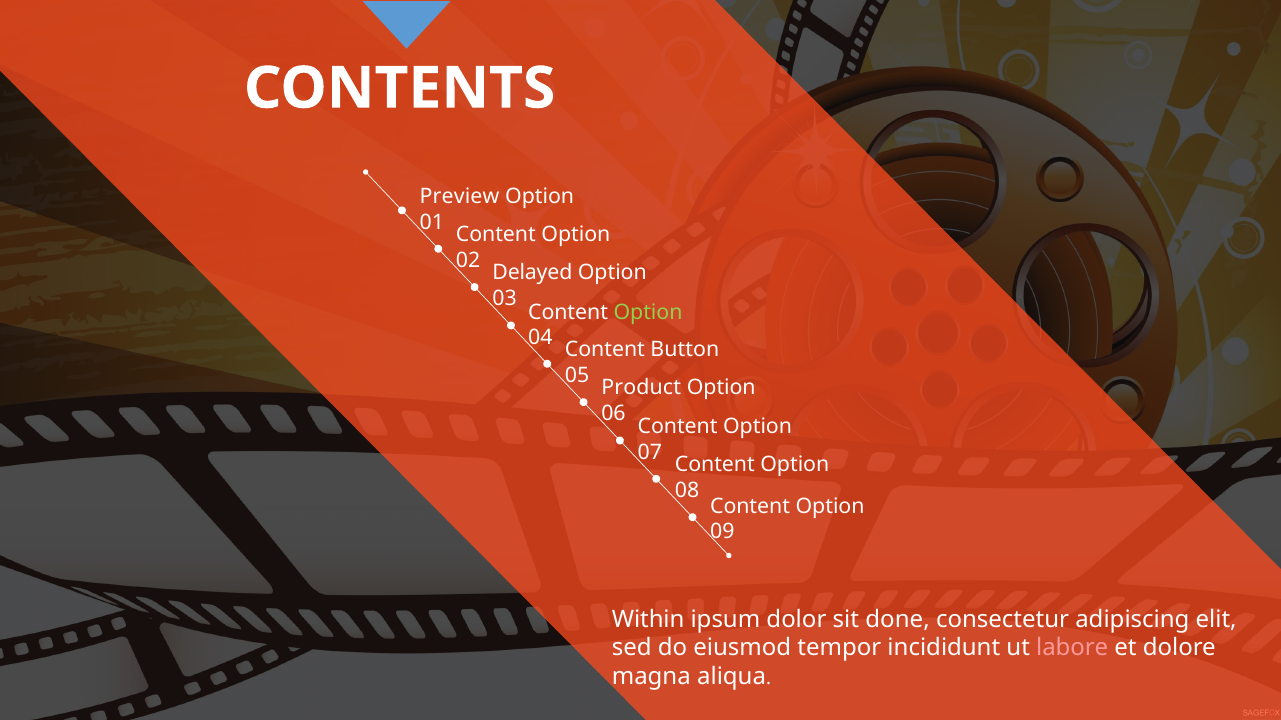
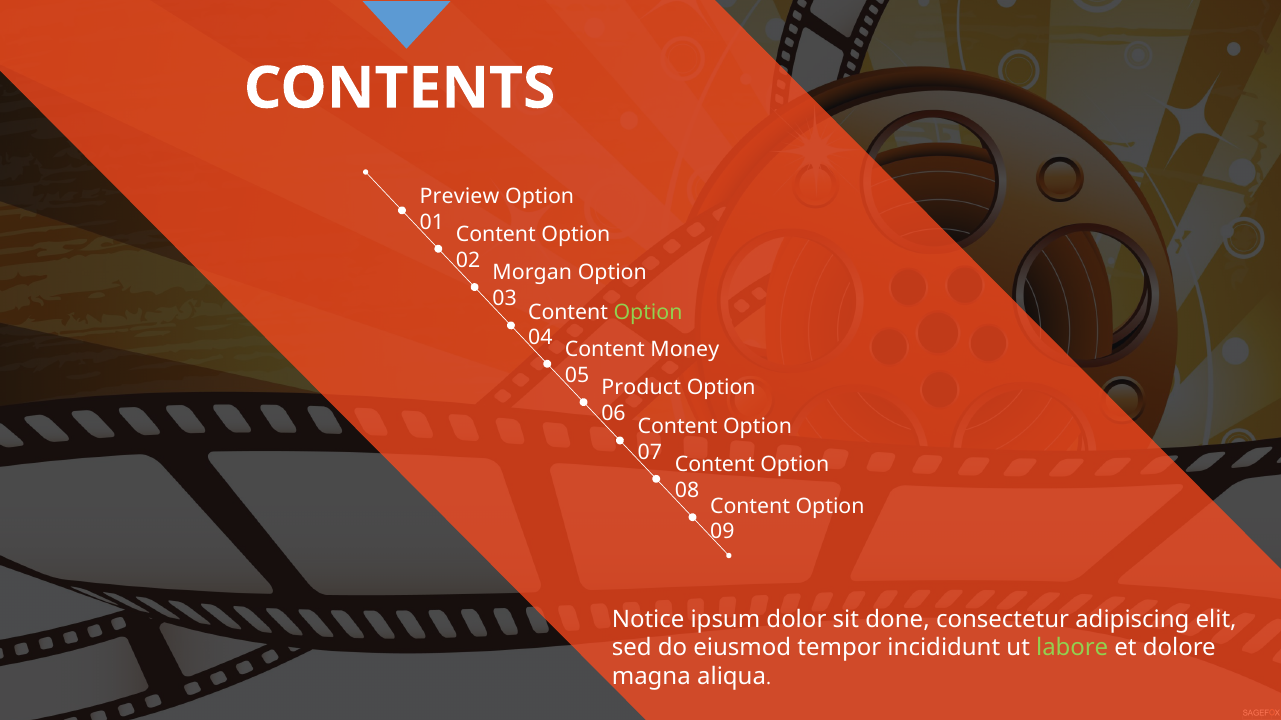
Delayed: Delayed -> Morgan (532, 273)
Button: Button -> Money (685, 350)
Within: Within -> Notice (648, 620)
labore colour: pink -> light green (1072, 649)
